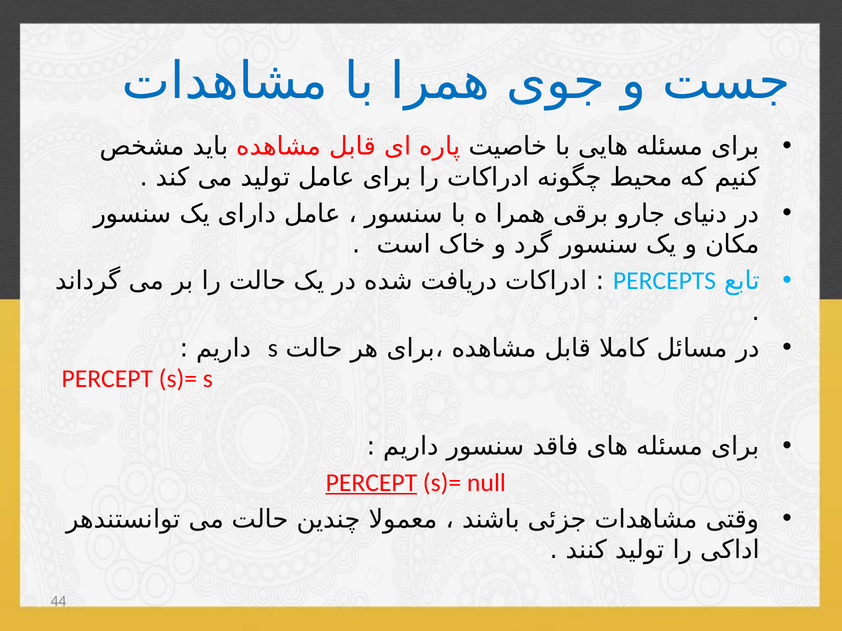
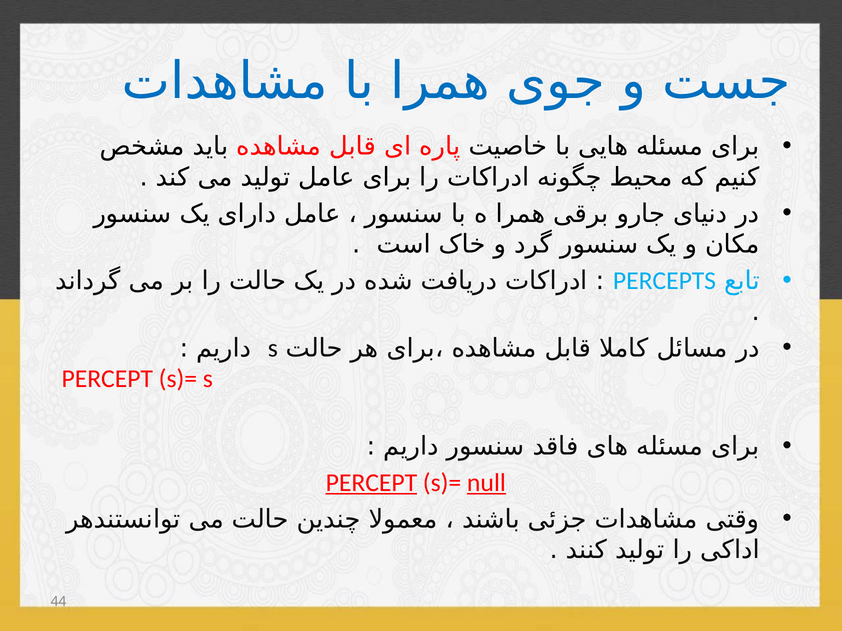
null underline: none -> present (486, 483)
